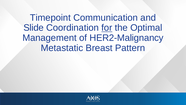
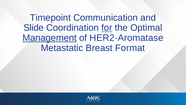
Management underline: none -> present (50, 38)
HER2-Malignancy: HER2-Malignancy -> HER2-Aromatase (126, 38)
Pattern: Pattern -> Format (130, 48)
